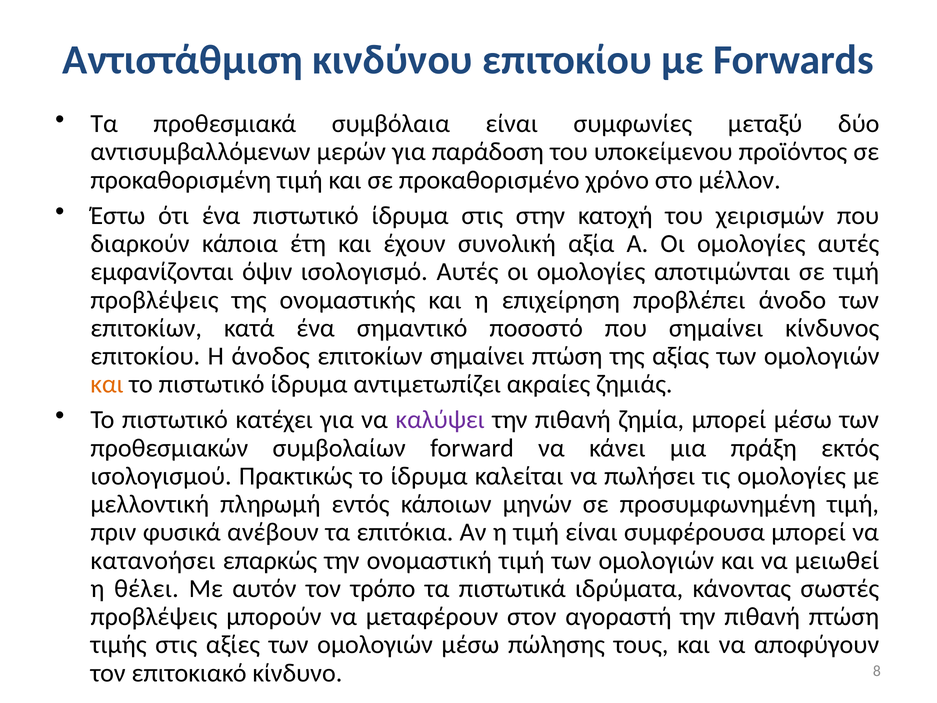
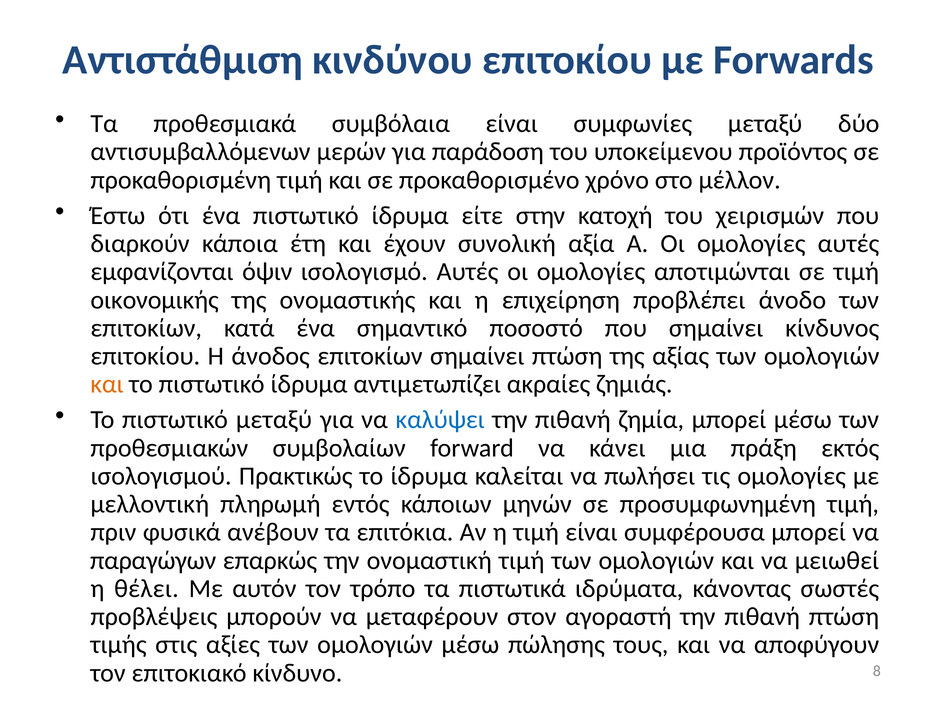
ίδρυμα στις: στις -> είτε (482, 215)
προβλέψεις: προβλέψεις -> οικονομικής (155, 300)
πιστωτικό κατέχει: κατέχει -> μεταξύ (274, 420)
καλύψει colour: purple -> blue (440, 420)
κατανοήσει: κατανοήσει -> παραγώγων (153, 560)
